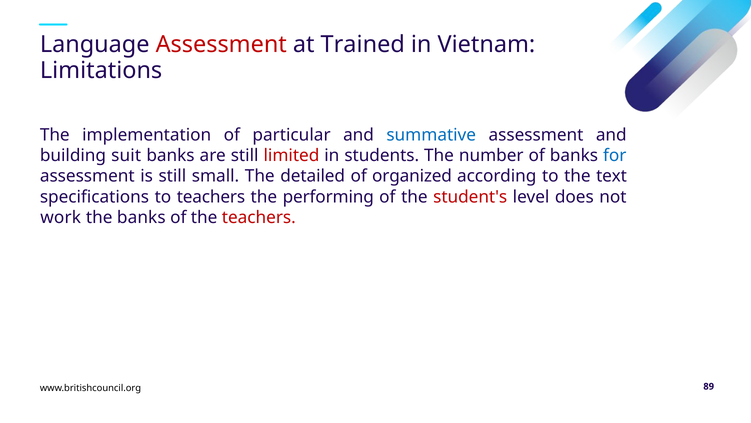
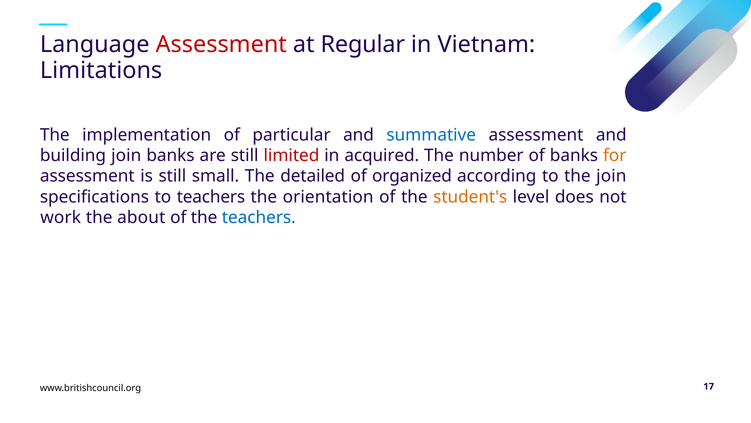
Trained: Trained -> Regular (363, 44)
building suit: suit -> join (126, 155)
students: students -> acquired (382, 155)
for colour: blue -> orange (615, 155)
the text: text -> join (611, 176)
performing: performing -> orientation (328, 197)
student's colour: red -> orange (470, 197)
the banks: banks -> about (141, 217)
teachers colour: red -> blue (259, 217)
89: 89 -> 17 (709, 386)
